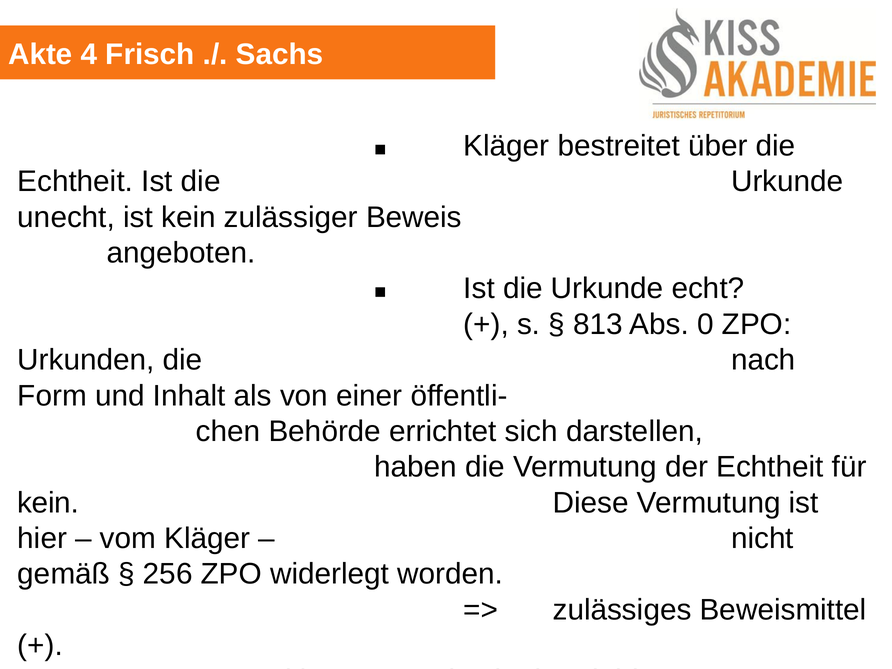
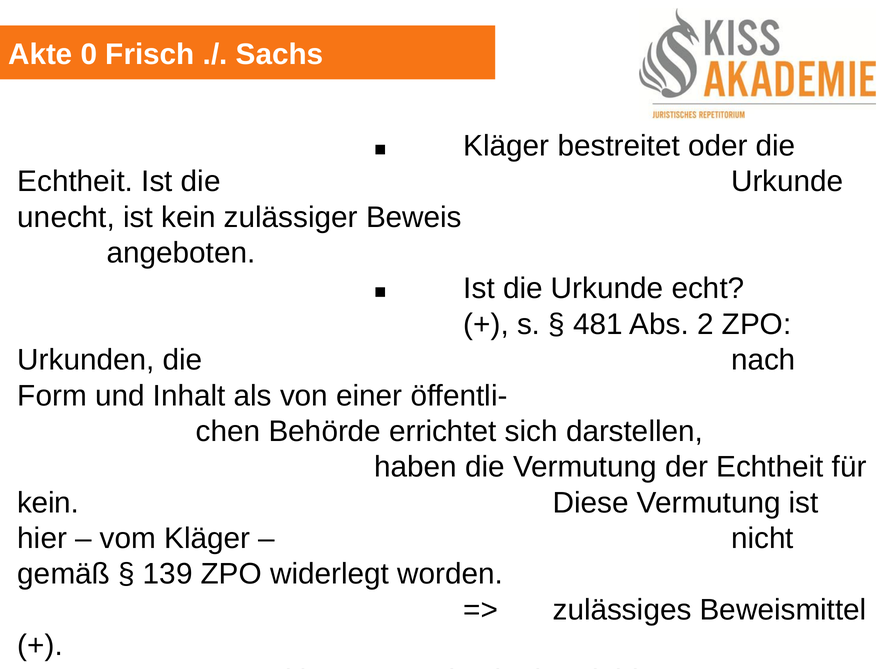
4: 4 -> 0 (89, 54)
über: über -> oder (718, 146)
813: 813 -> 481 (598, 324)
0: 0 -> 2 (705, 324)
256: 256 -> 139 (168, 574)
